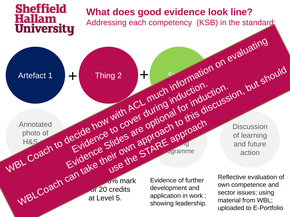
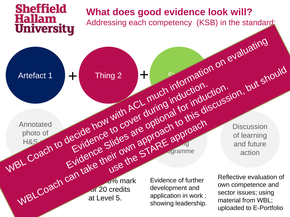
line: line -> will (242, 12)
